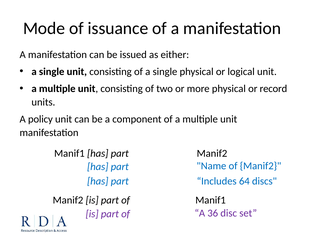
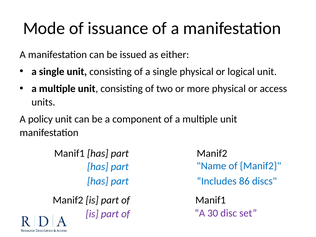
record: record -> access (273, 89)
64: 64 -> 86 (244, 181)
36: 36 -> 30 (213, 213)
